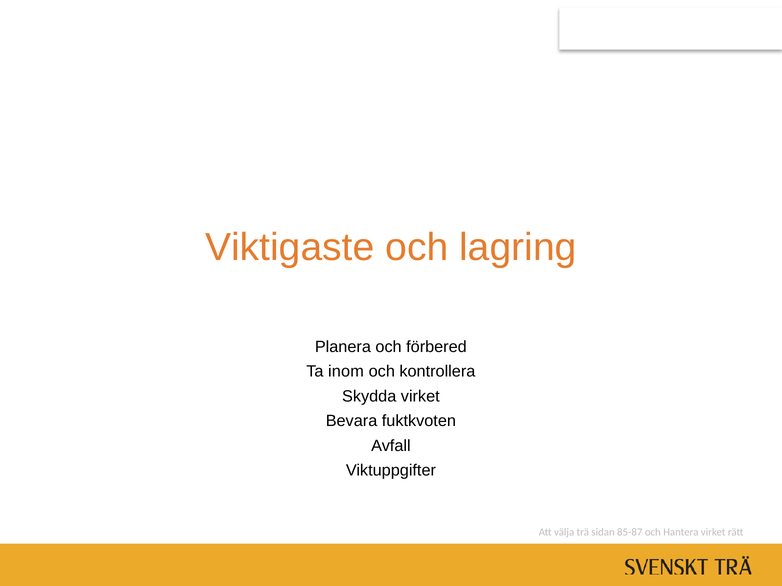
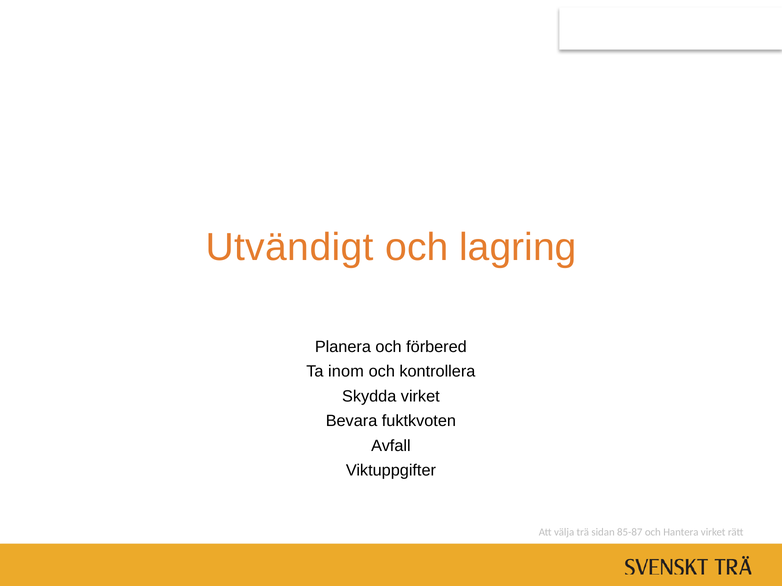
Viktigaste: Viktigaste -> Utvändigt (290, 248)
